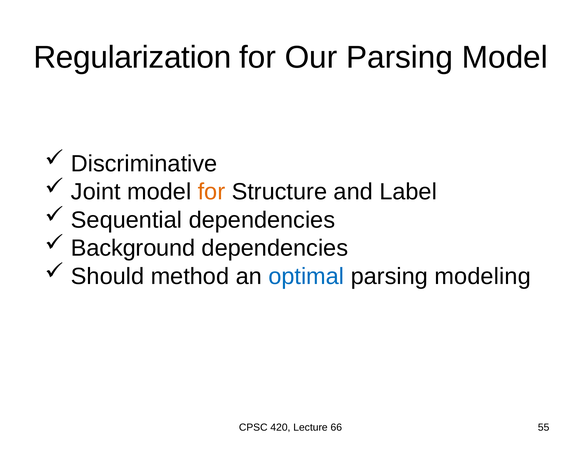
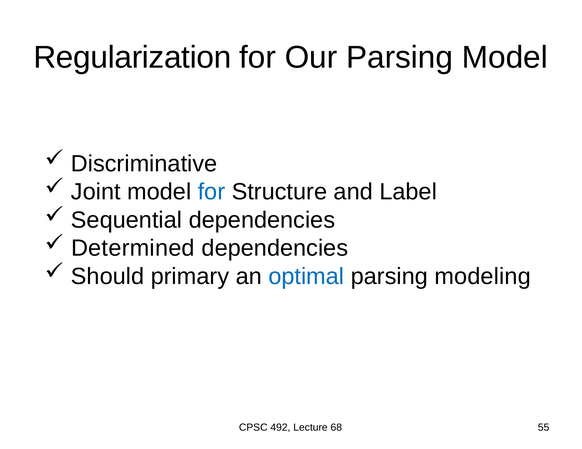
for colour: orange -> blue (211, 192)
Background: Background -> Determined (133, 249)
method: method -> primary (190, 277)
420: 420 -> 492 (280, 428)
66: 66 -> 68 (336, 428)
